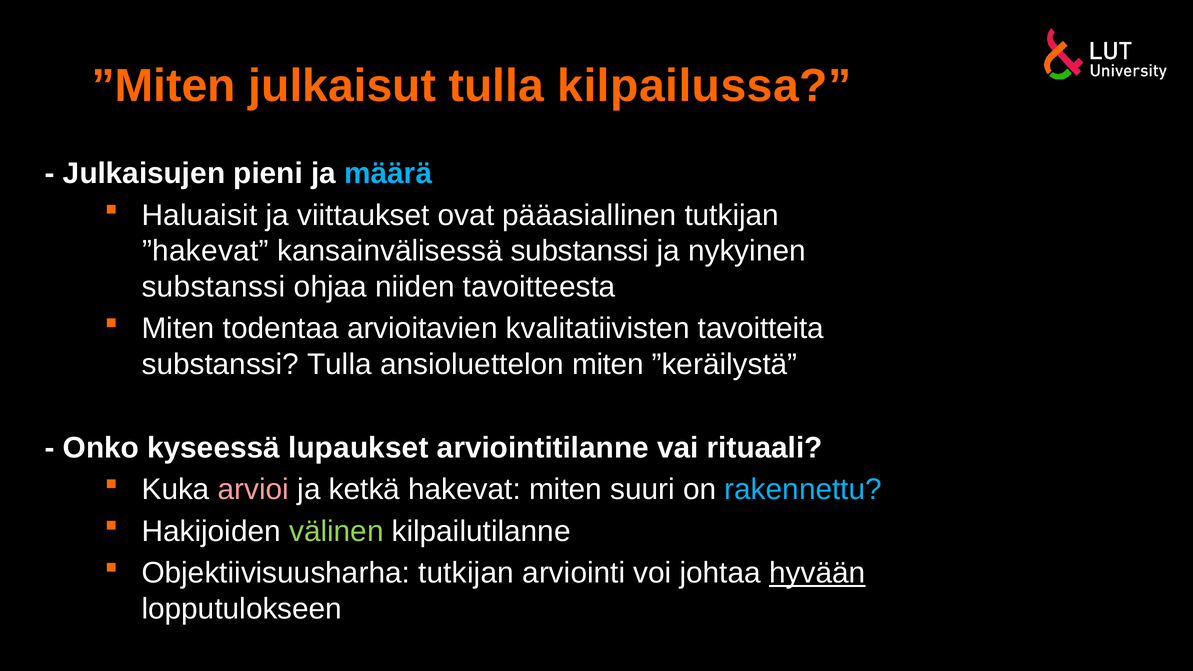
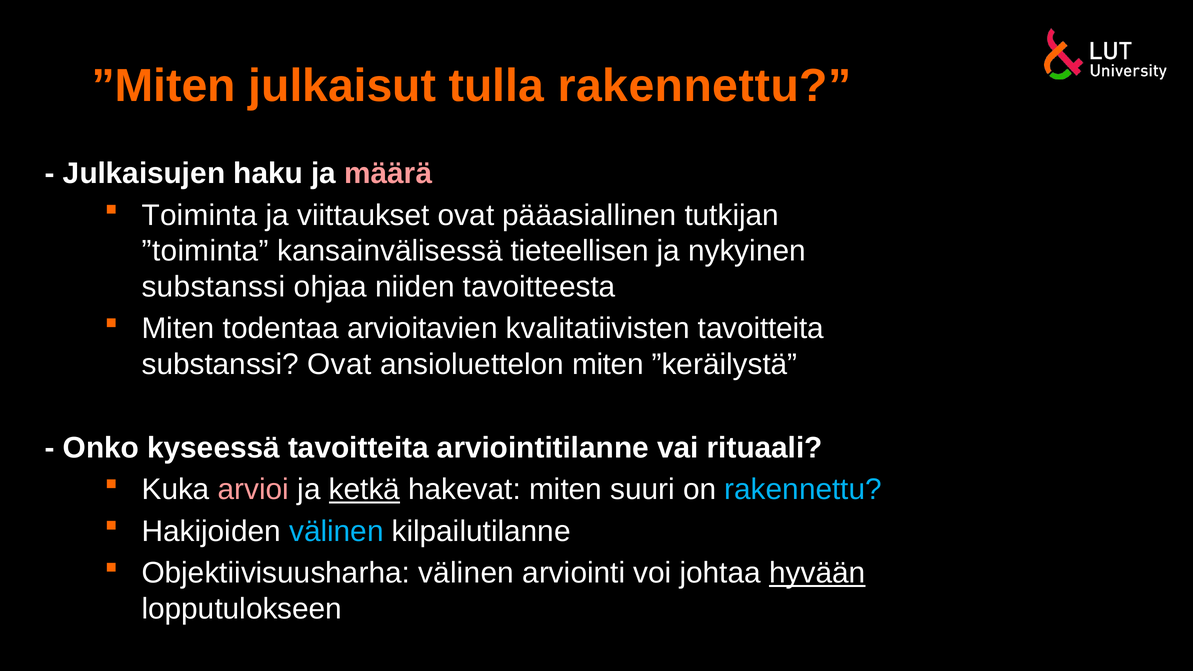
tulla kilpailussa: kilpailussa -> rakennettu (704, 86)
pieni: pieni -> haku (268, 174)
määrä colour: light blue -> pink (388, 174)
Haluaisit: Haluaisit -> Toiminta (199, 215)
”hakevat: ”hakevat -> ”toiminta (205, 251)
kansainvälisessä substanssi: substanssi -> tieteellisen (580, 251)
substanssi Tulla: Tulla -> Ovat (339, 364)
kyseessä lupaukset: lupaukset -> tavoitteita (358, 448)
ketkä underline: none -> present (364, 490)
välinen colour: light green -> light blue (336, 531)
Objektiivisuusharha tutkijan: tutkijan -> välinen (466, 573)
